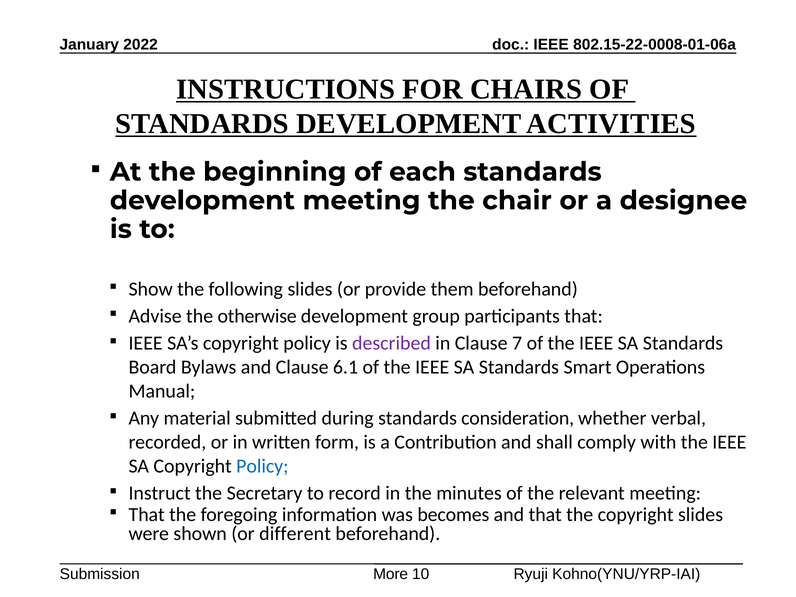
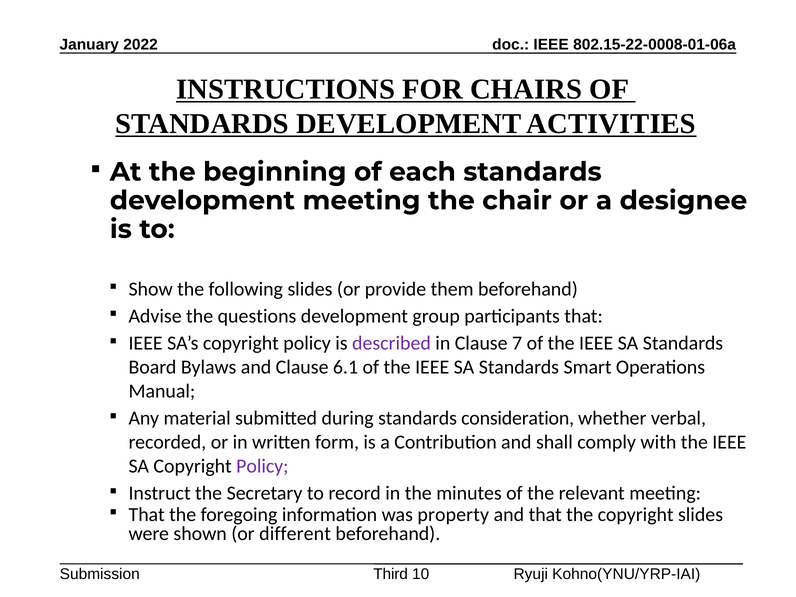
otherwise: otherwise -> questions (257, 316)
Policy colour: blue -> purple (262, 466)
becomes: becomes -> property (453, 514)
More: More -> Third (391, 574)
